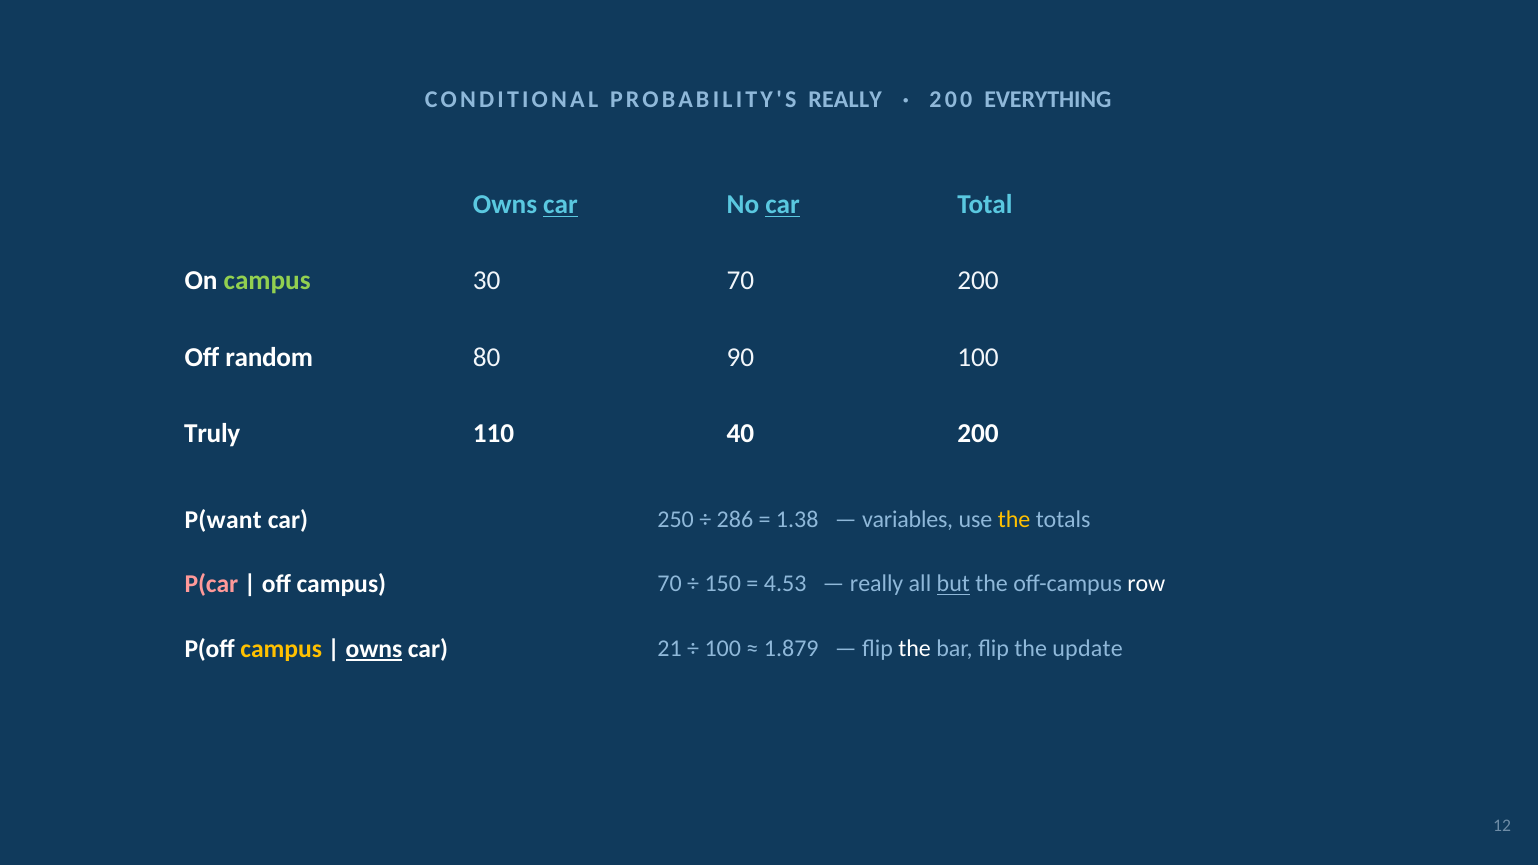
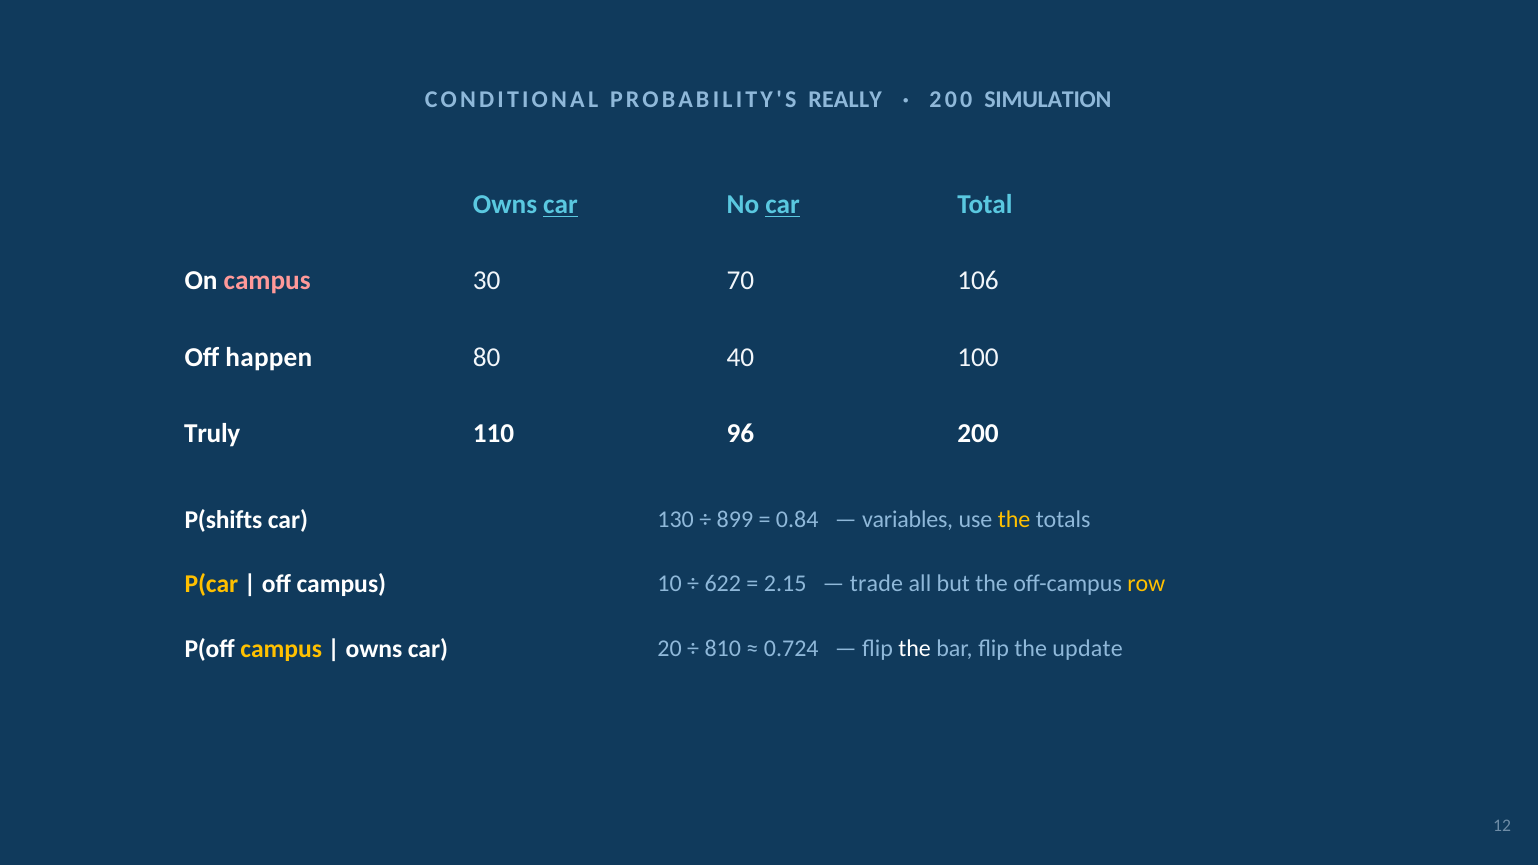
EVERYTHING: EVERYTHING -> SIMULATION (1048, 100)
campus colour: light green -> pink (267, 281)
70 200: 200 -> 106 (978, 281)
random: random -> happen (269, 357)
90: 90 -> 40 (740, 357)
40: 40 -> 96 (740, 433)
P(want: P(want -> P(shifts (223, 520)
250: 250 -> 130 (676, 520)
286: 286 -> 899 (735, 520)
1.38: 1.38 -> 0.84 (797, 520)
P(car colour: pink -> yellow (211, 584)
campus 70: 70 -> 10 (670, 584)
150: 150 -> 622 (723, 584)
4.53: 4.53 -> 2.15 (785, 584)
really: really -> trade (877, 584)
but underline: present -> none (953, 584)
row colour: white -> yellow (1146, 584)
owns underline: present -> none (374, 649)
21: 21 -> 20 (670, 649)
100: 100 -> 810 (723, 649)
1.879: 1.879 -> 0.724 (791, 649)
